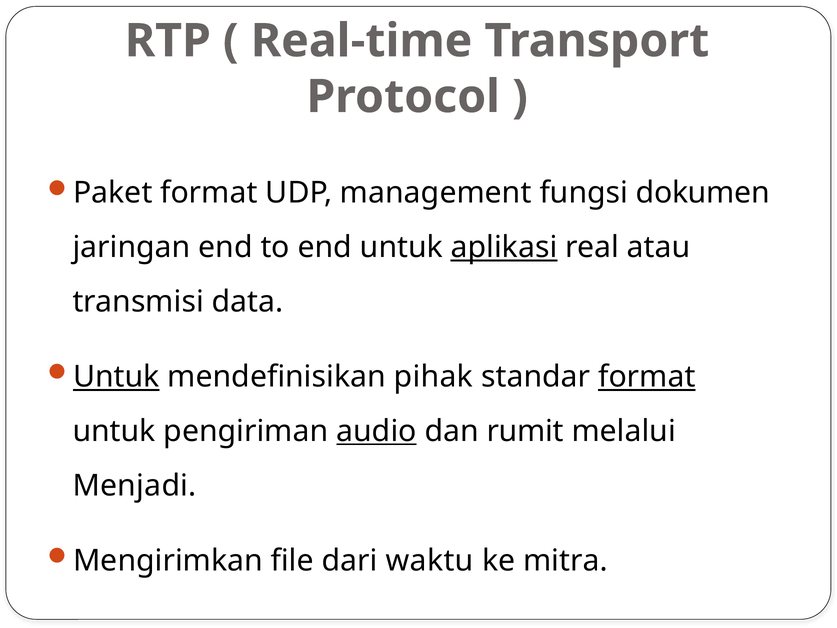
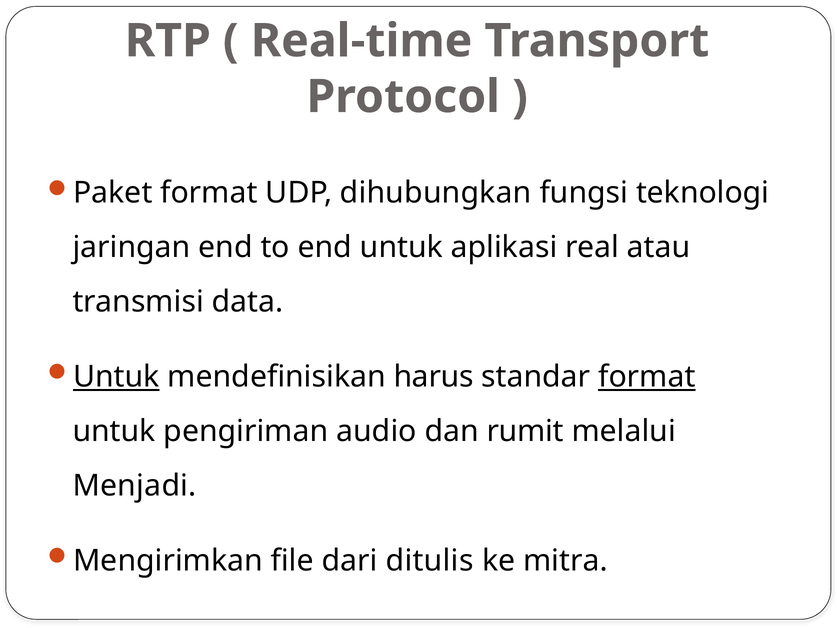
management: management -> dihubungkan (436, 193)
dokumen: dokumen -> teknologi (703, 193)
aplikasi underline: present -> none (504, 247)
pihak: pihak -> harus (434, 377)
audio underline: present -> none (377, 431)
waktu: waktu -> ditulis (430, 561)
